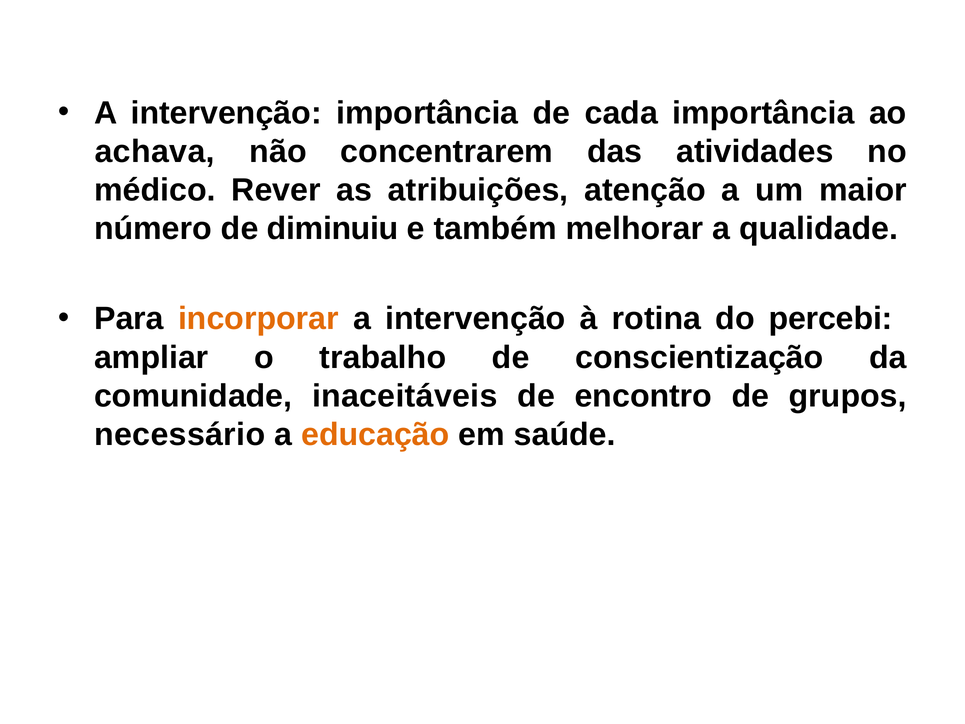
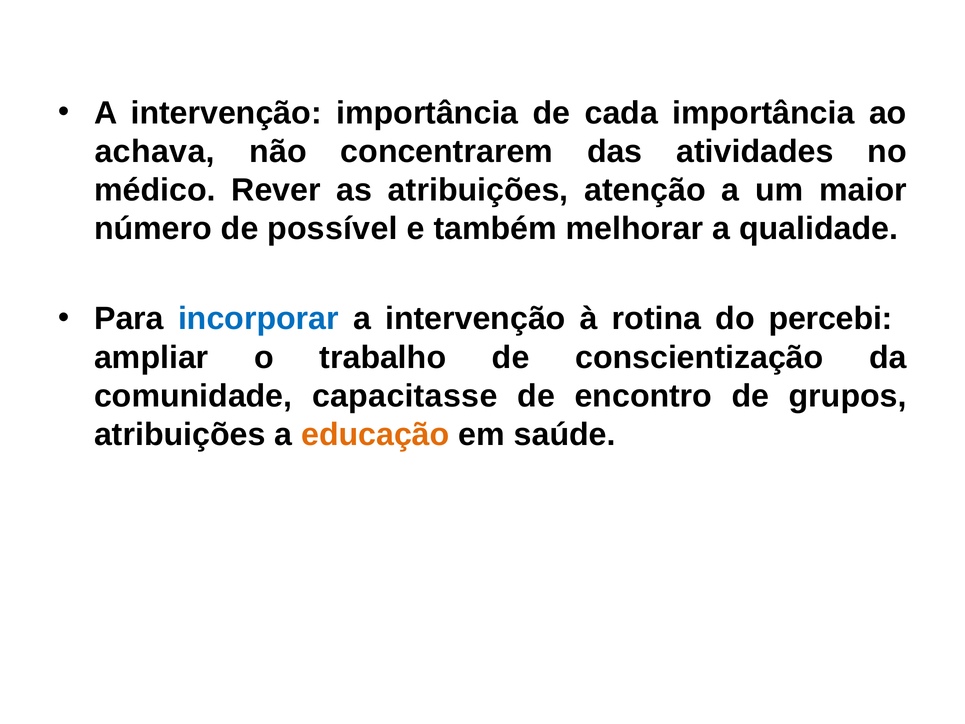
diminuiu: diminuiu -> possível (332, 229)
incorporar colour: orange -> blue (258, 319)
inaceitáveis: inaceitáveis -> capacitasse (405, 396)
necessário: necessário -> atribuições (180, 434)
